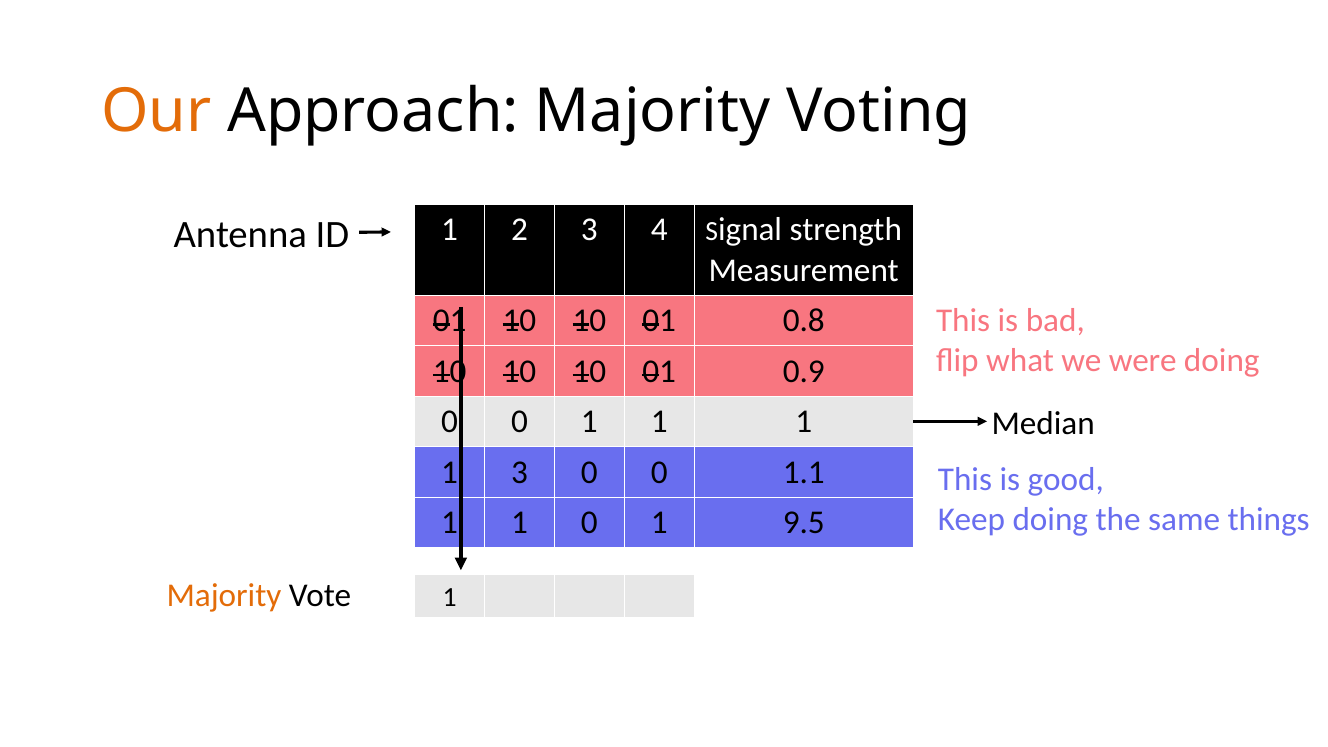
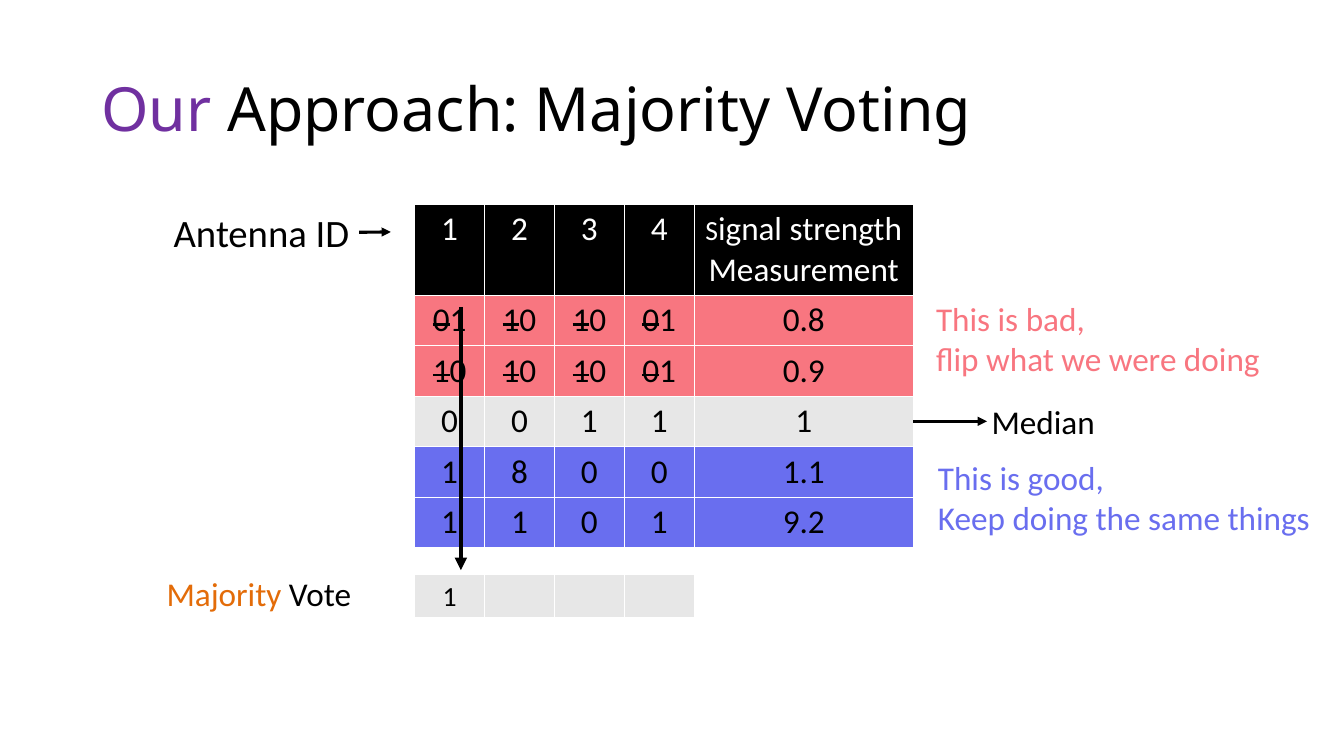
Our colour: orange -> purple (156, 112)
1 3: 3 -> 8 (519, 472)
9.5: 9.5 -> 9.2 (804, 523)
